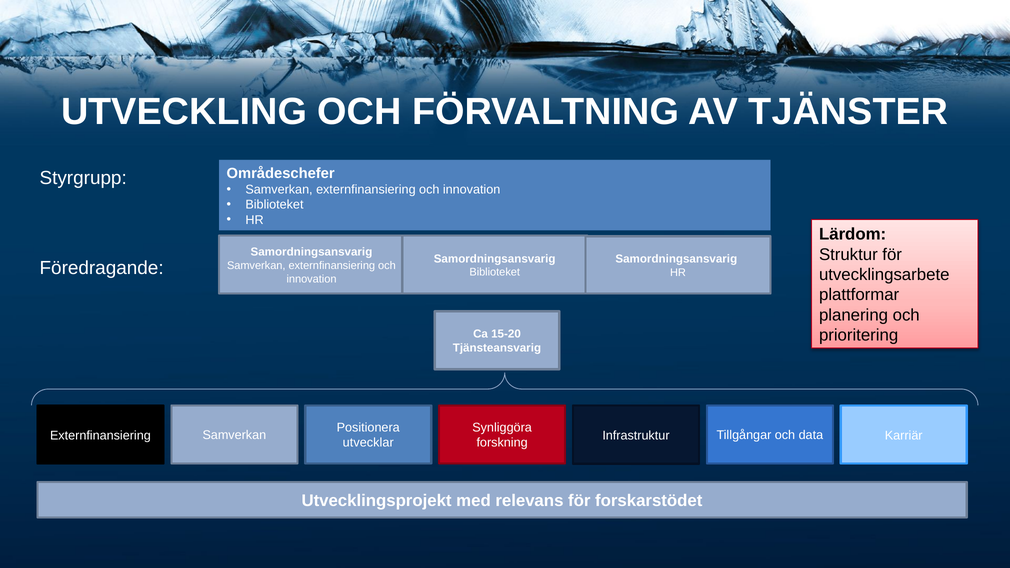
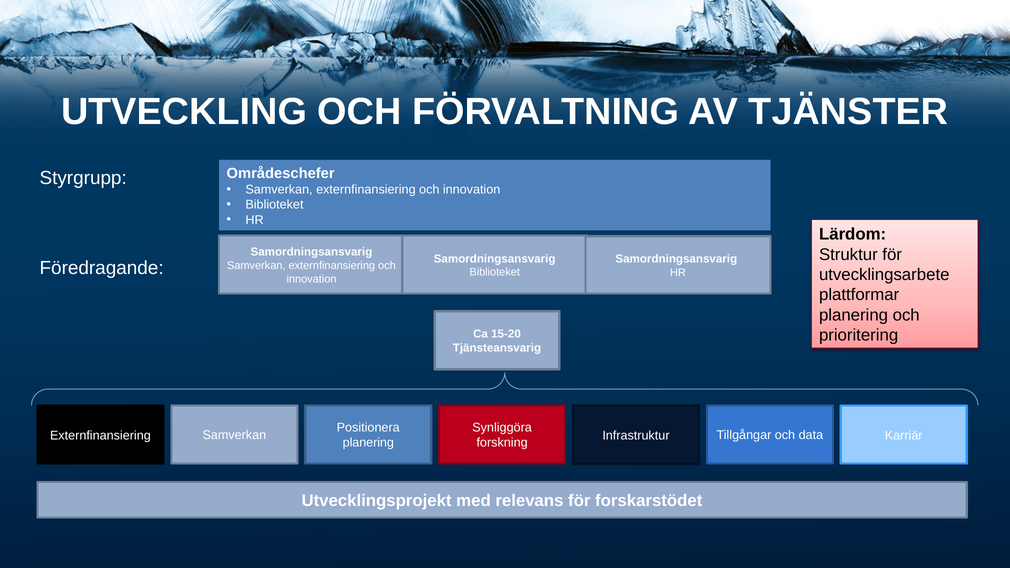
utvecklar: utvecklar -> planering (368, 443)
